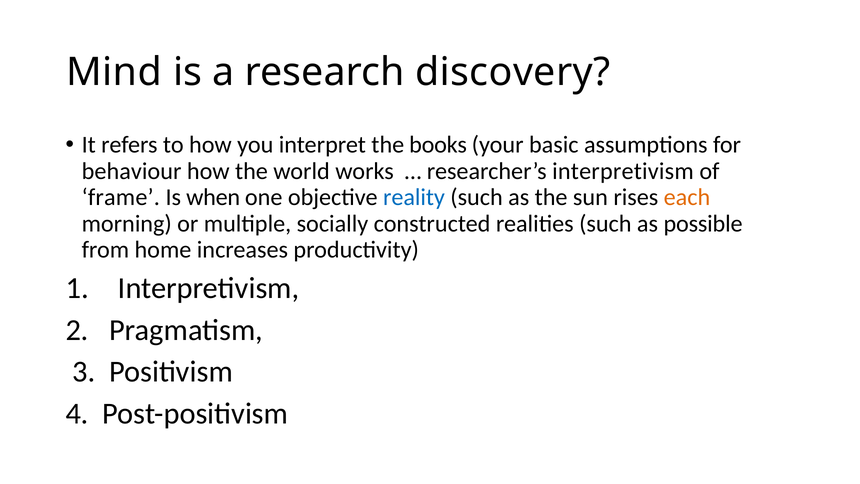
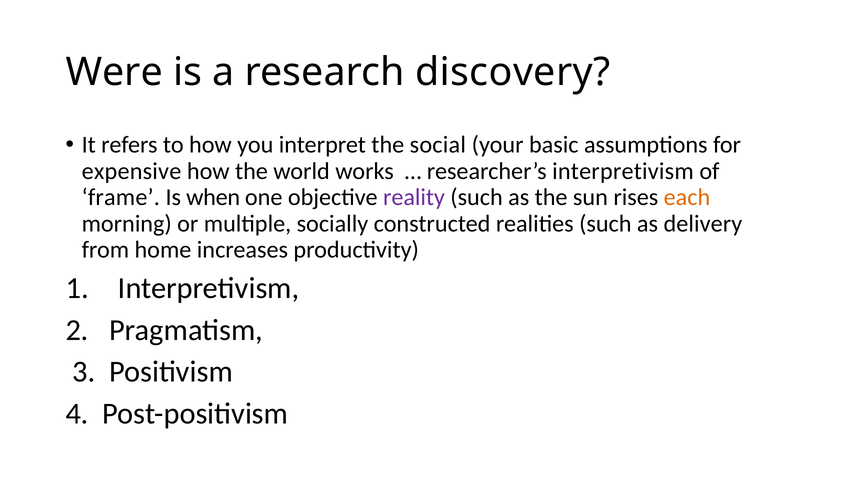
Mind: Mind -> Were (114, 72)
books: books -> social (438, 145)
behaviour: behaviour -> expensive (131, 171)
reality colour: blue -> purple (414, 197)
possible: possible -> delivery (703, 223)
